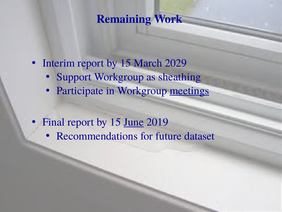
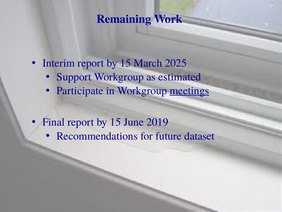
2029: 2029 -> 2025 (176, 63)
sheathing: sheathing -> estimated (180, 77)
June underline: present -> none (134, 122)
